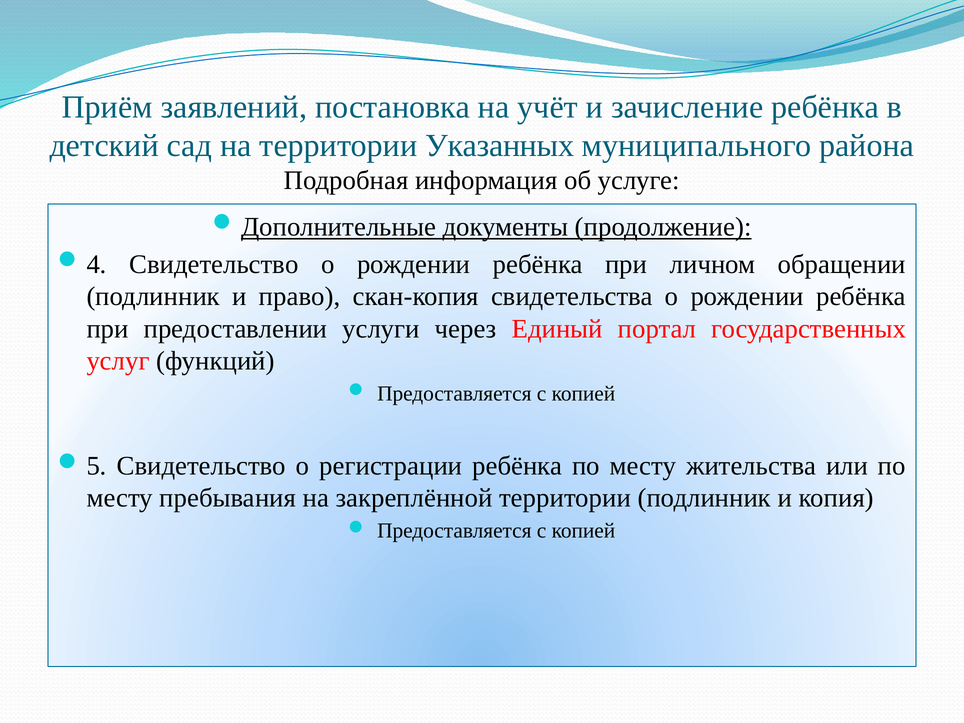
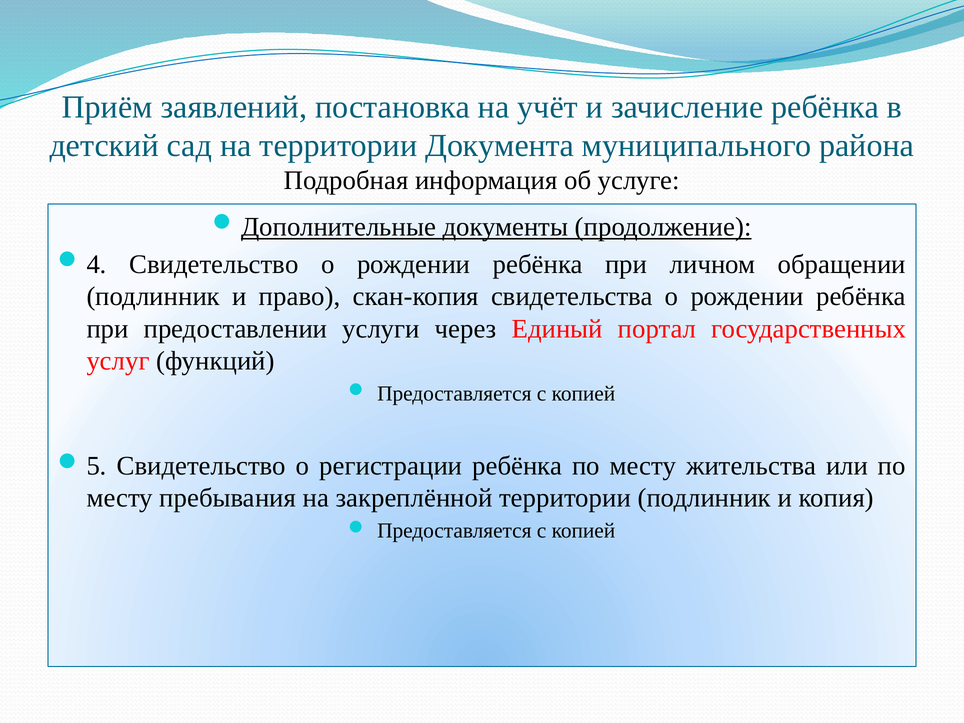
Указанных: Указанных -> Документа (500, 146)
